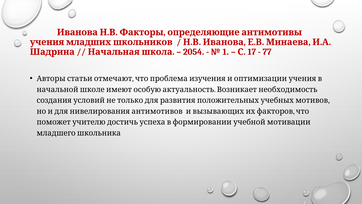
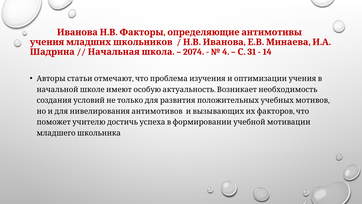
2054: 2054 -> 2074 (194, 52)
1: 1 -> 4 (226, 52)
17: 17 -> 31 (252, 52)
77: 77 -> 14 (267, 52)
